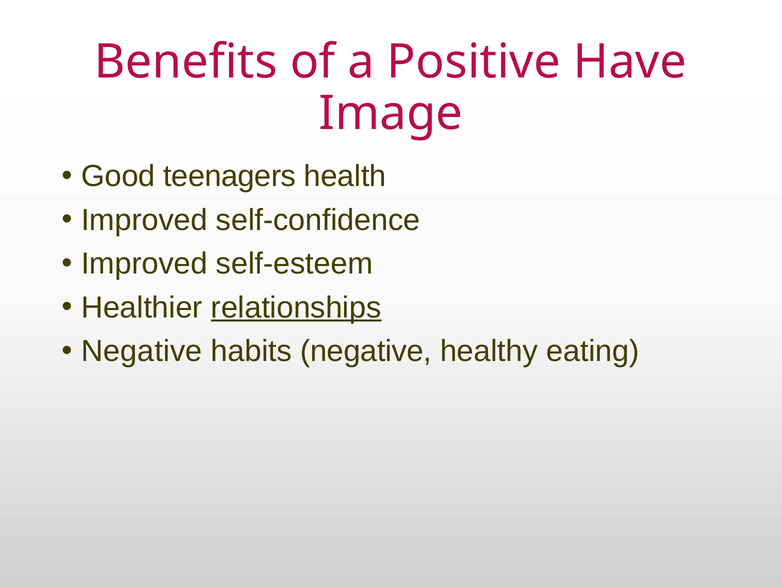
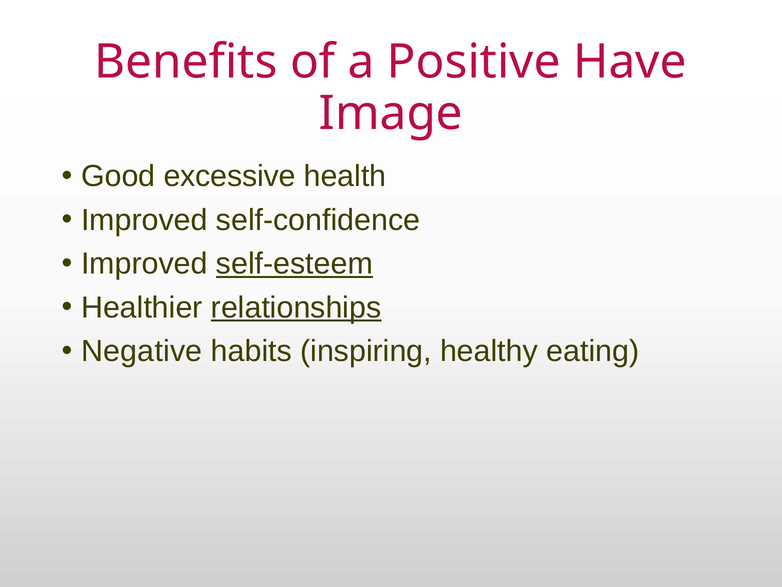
teenagers: teenagers -> excessive (230, 176)
self-esteem underline: none -> present (294, 264)
habits negative: negative -> inspiring (366, 351)
